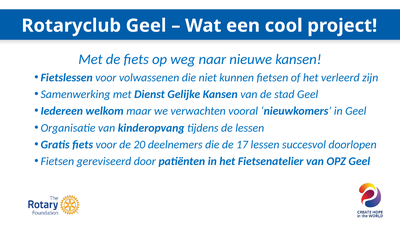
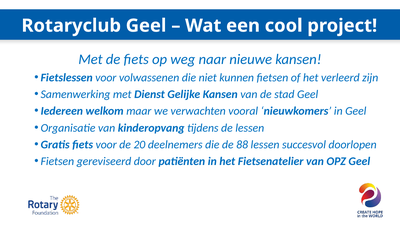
17: 17 -> 88 (242, 145)
